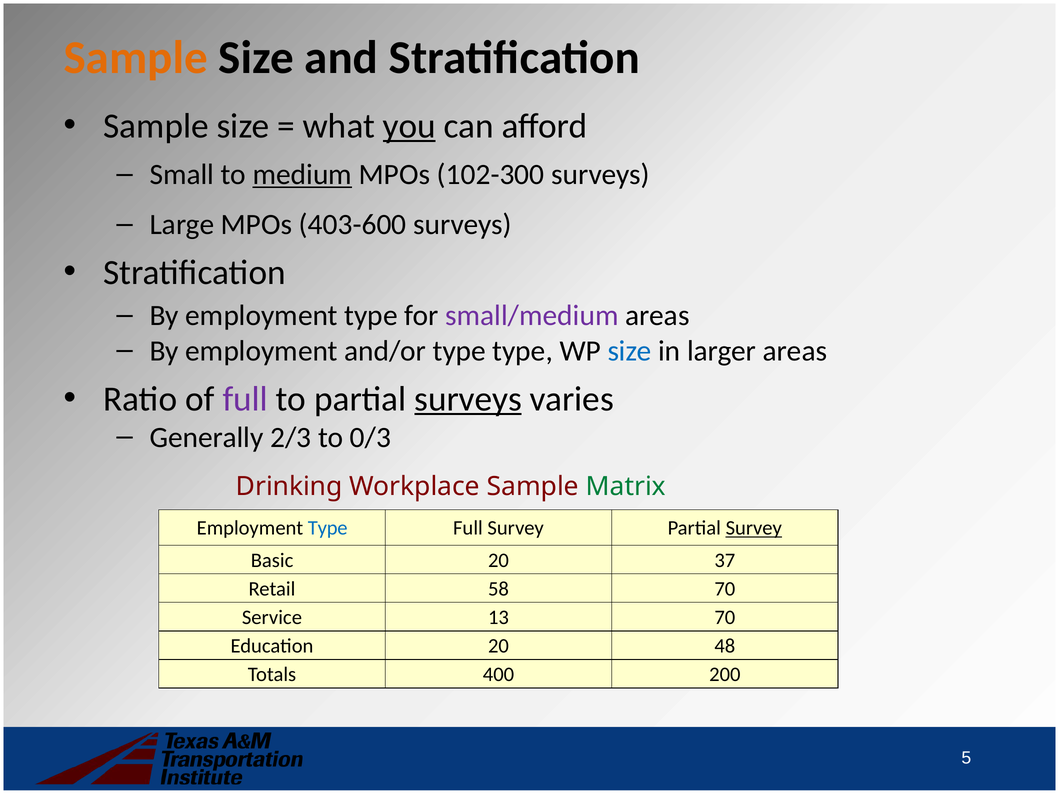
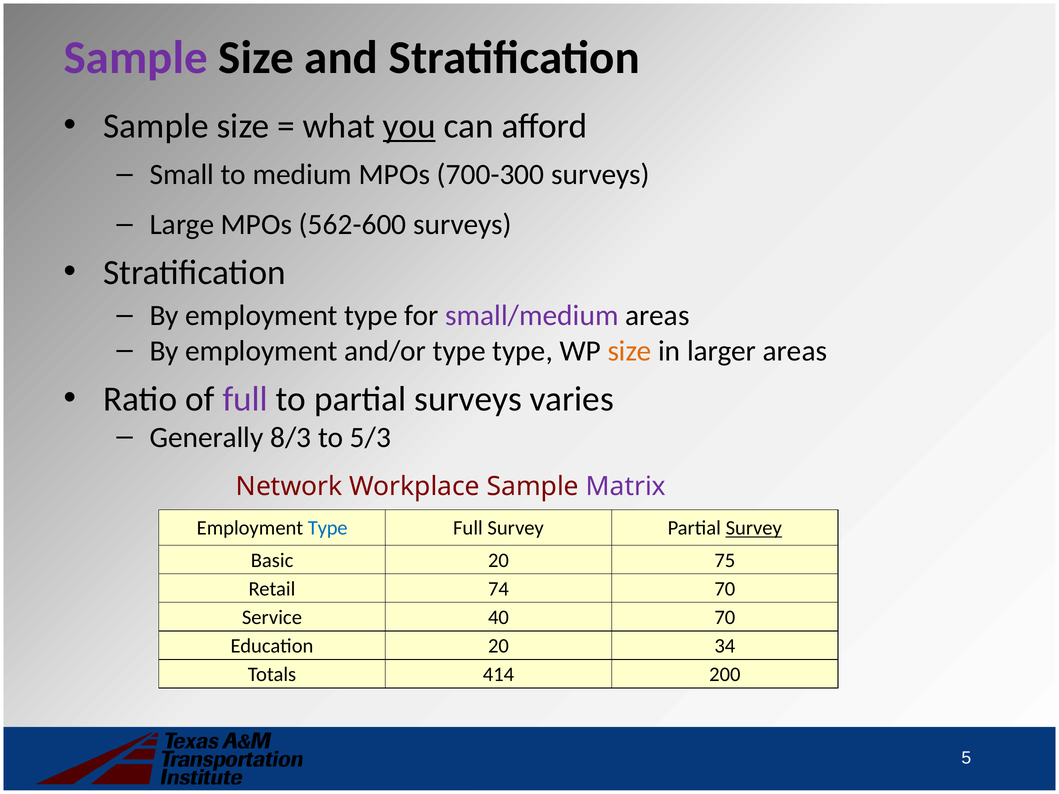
Sample colour: orange -> purple (136, 58)
medium underline: present -> none (302, 175)
102-300: 102-300 -> 700-300 (491, 175)
403-600: 403-600 -> 562-600 (353, 225)
size colour: blue -> orange (630, 351)
surveys underline: present -> none (468, 399)
2/3: 2/3 -> 8/3 (291, 438)
0/3: 0/3 -> 5/3 (370, 438)
Drinking: Drinking -> Network (289, 486)
Matrix colour: green -> purple (626, 486)
37: 37 -> 75 (725, 560)
58: 58 -> 74 (498, 589)
13: 13 -> 40 (498, 618)
48: 48 -> 34 (725, 646)
400: 400 -> 414 (498, 675)
